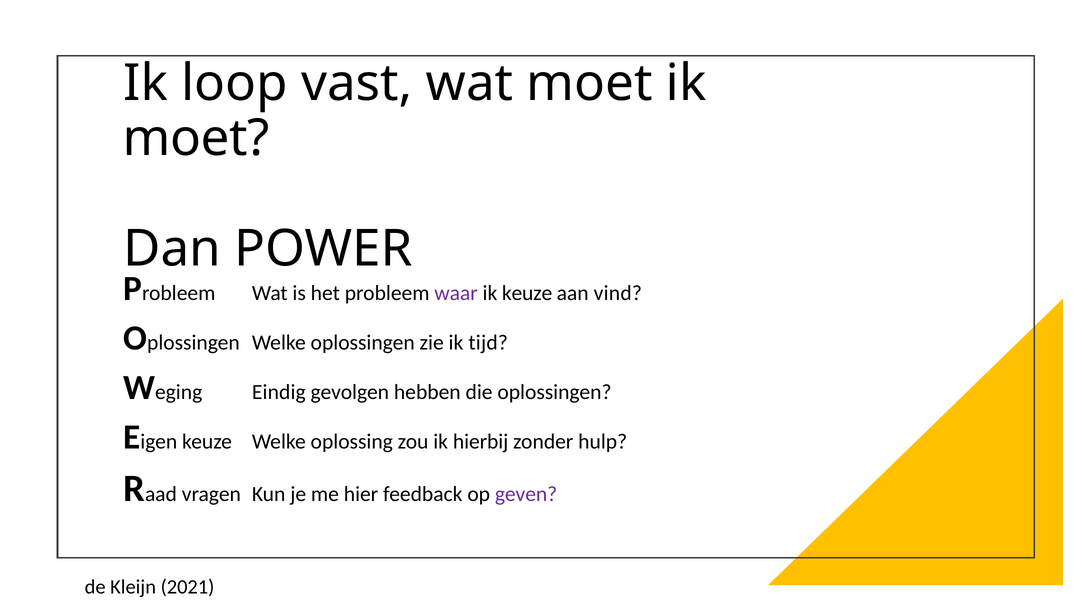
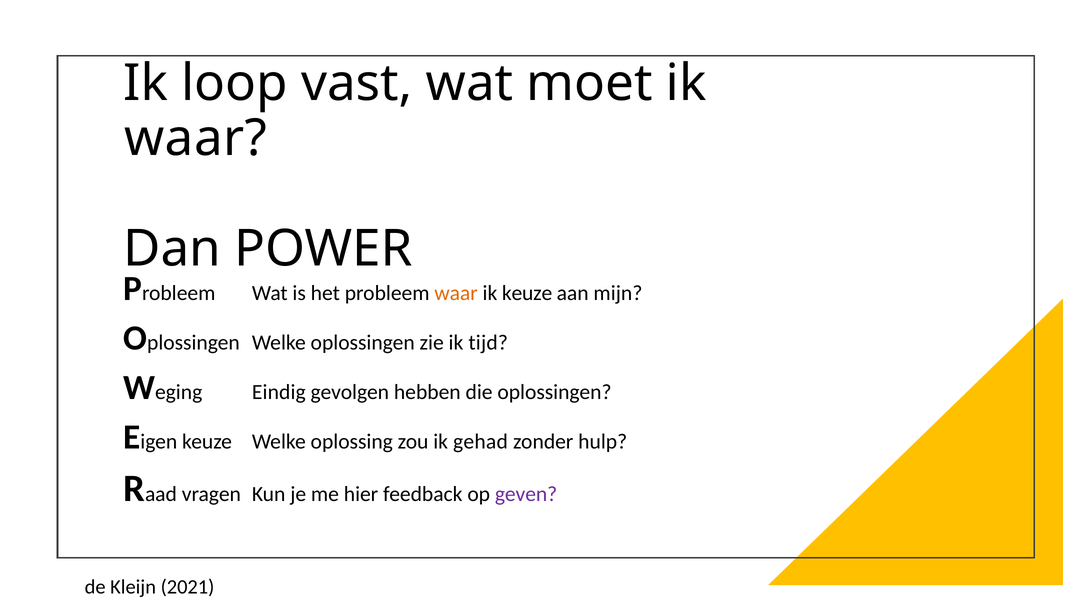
moet: moet -> waar (196, 139)
waar colour: purple -> orange (456, 293)
vind: vind -> mijn (618, 293)
hierbij: hierbij -> gehad (480, 442)
